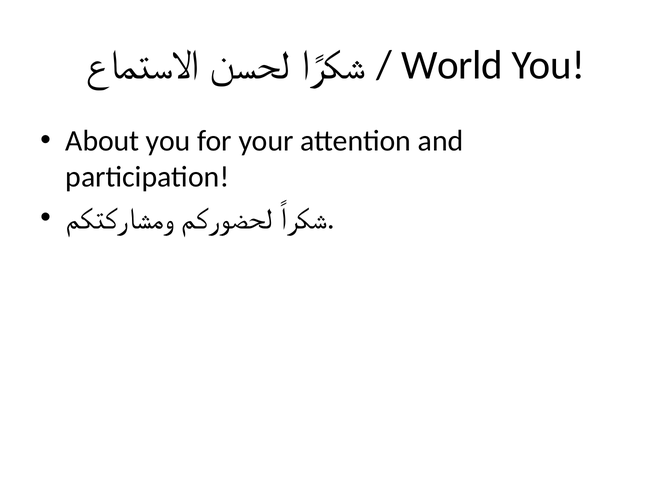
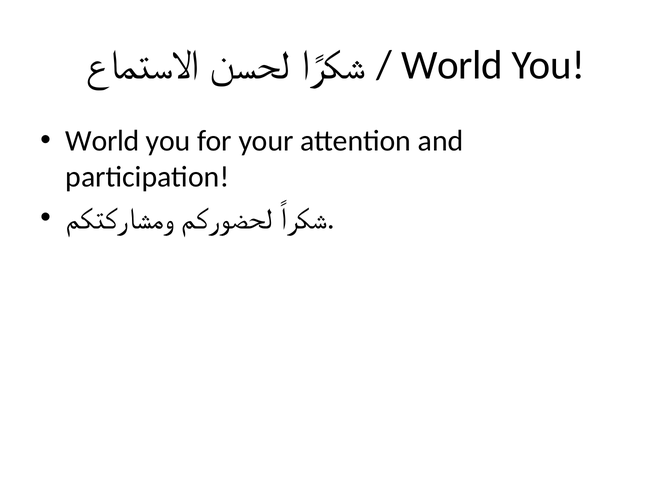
About: About -> World (102, 141)
